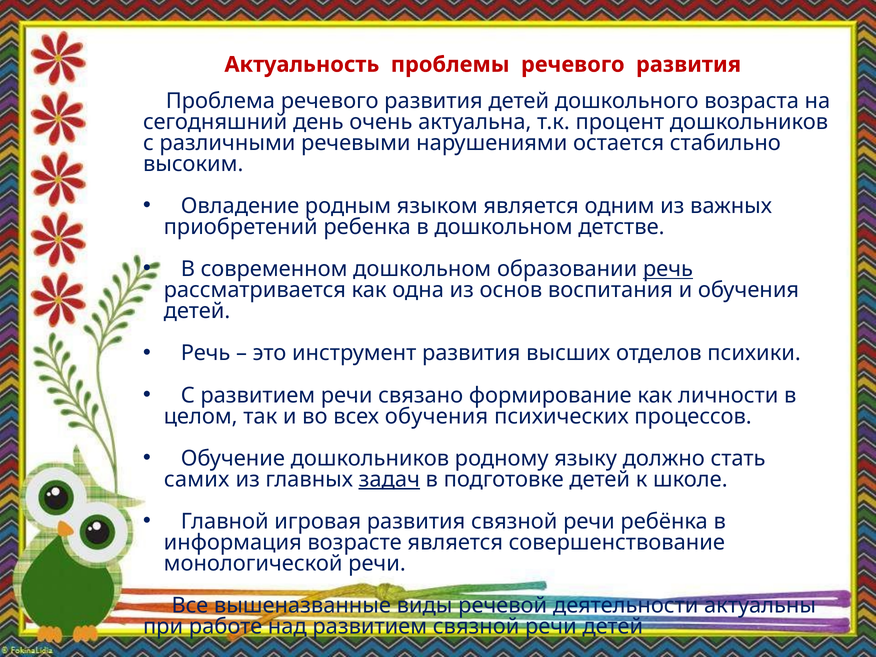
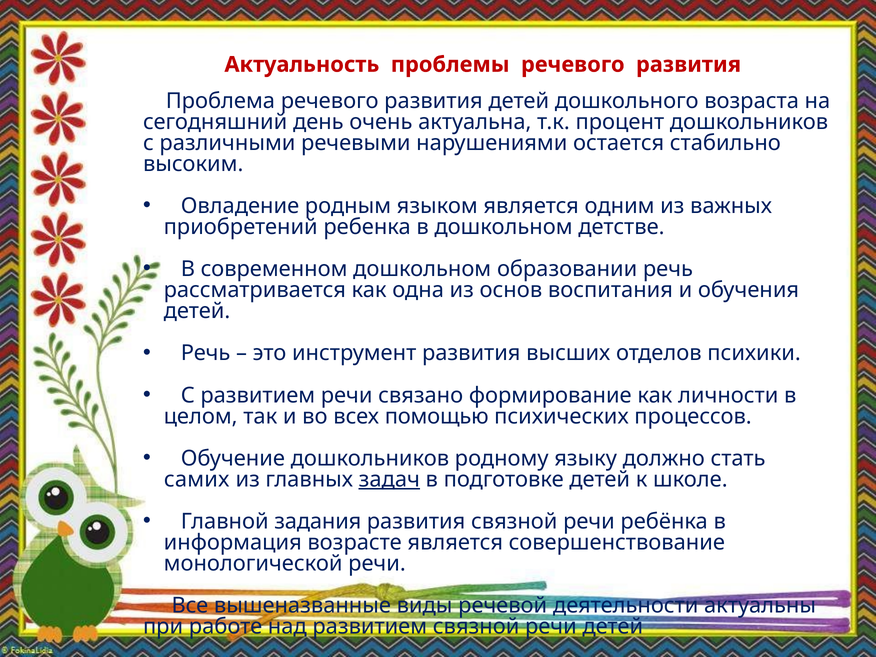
речь underline: present -> none (668, 269)
всех обучения: обучения -> помощью (437, 416)
игровая: игровая -> задания (318, 521)
